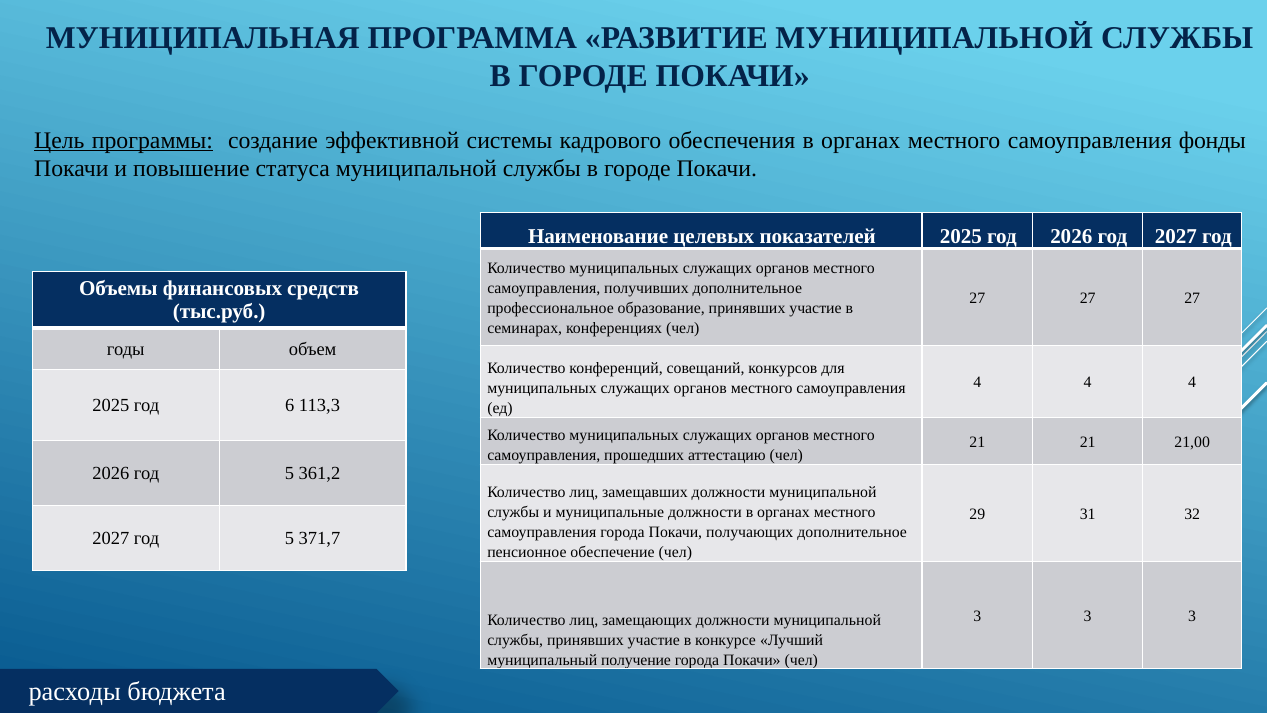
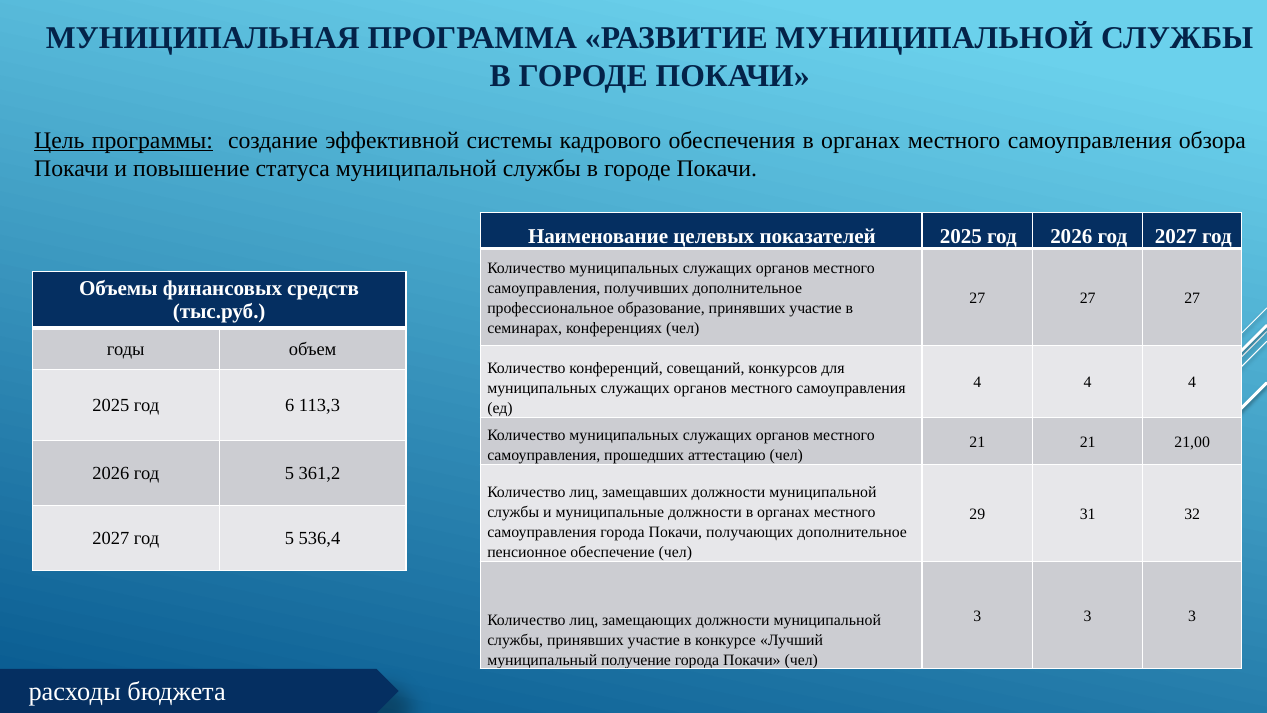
фонды: фонды -> обзора (1212, 140)
371,7: 371,7 -> 536,4 (319, 538)
